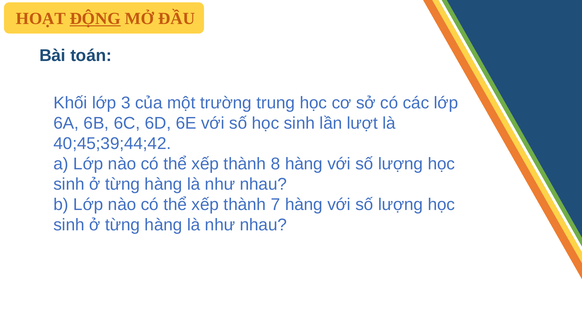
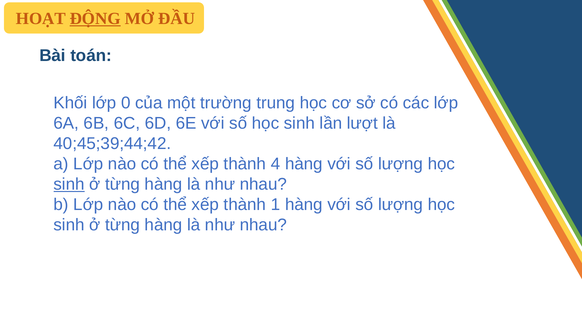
3: 3 -> 0 (126, 103)
8: 8 -> 4 (276, 164)
sinh underline: none -> present (69, 185)
7: 7 -> 1 (276, 205)
